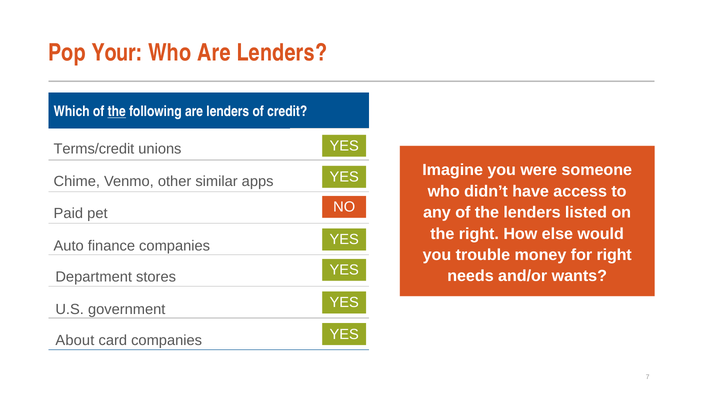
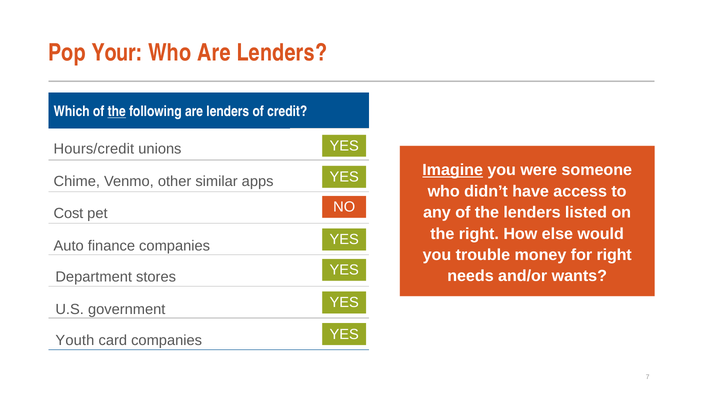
Terms/credit: Terms/credit -> Hours/credit (94, 149)
Imagine underline: none -> present (453, 170)
Paid: Paid -> Cost (68, 214)
About: About -> Youth (75, 341)
